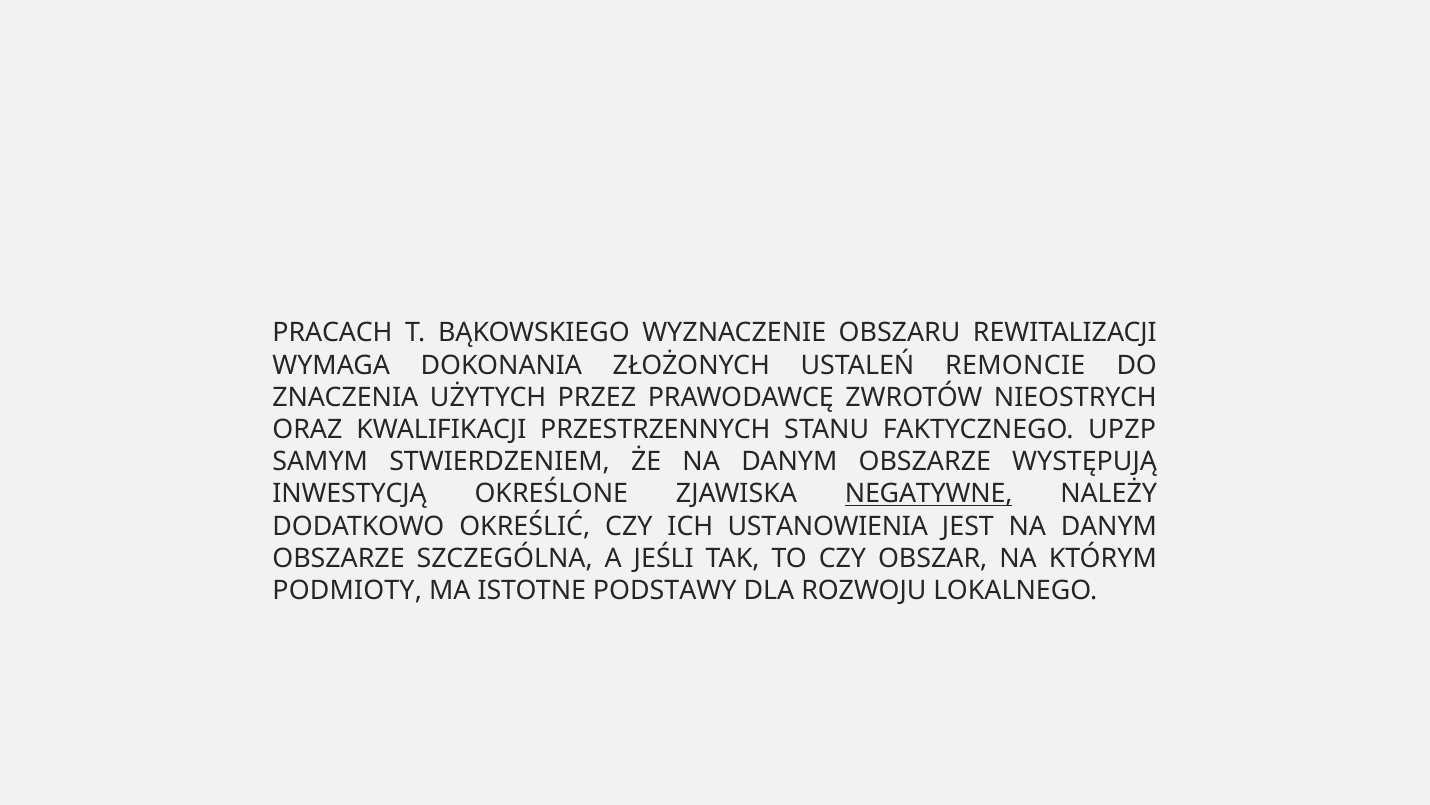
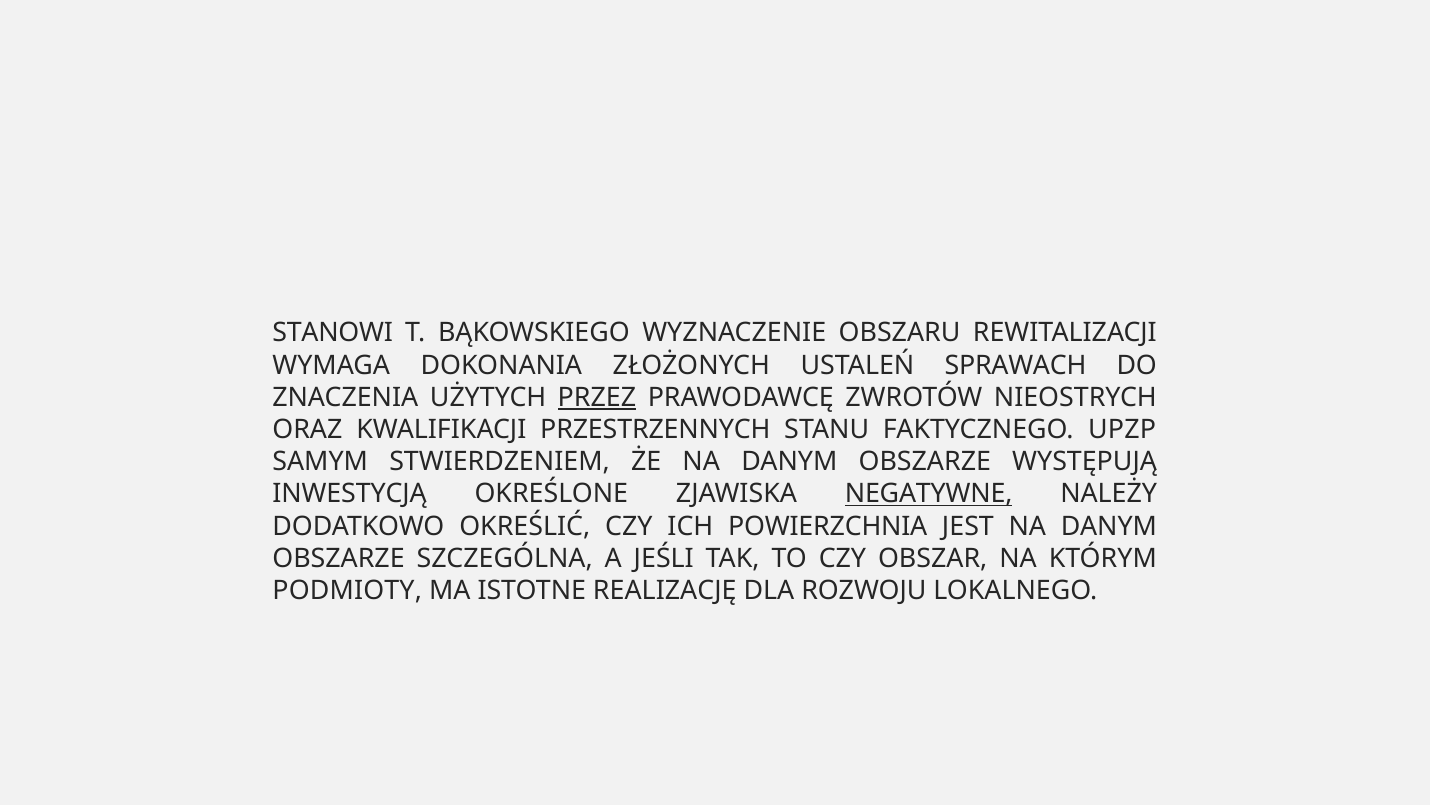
PRACACH: PRACACH -> STANOWI (333, 333)
REMONCIE: REMONCIE -> SPRAWACH (1016, 365)
PRZEZ underline: none -> present (597, 397)
USTANOWIENIA: USTANOWIENIA -> POWIERZCHNIA (828, 526)
PODSTAWY: PODSTAWY -> REALIZACJĘ (665, 590)
